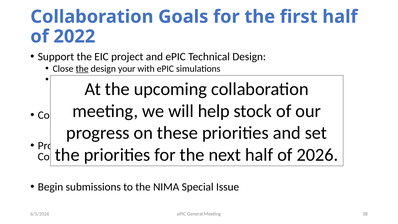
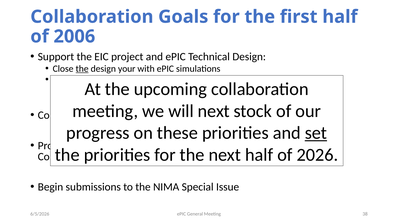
2022: 2022 -> 2006 (74, 36)
help: help -> next (214, 111)
set underline: none -> present (316, 133)
